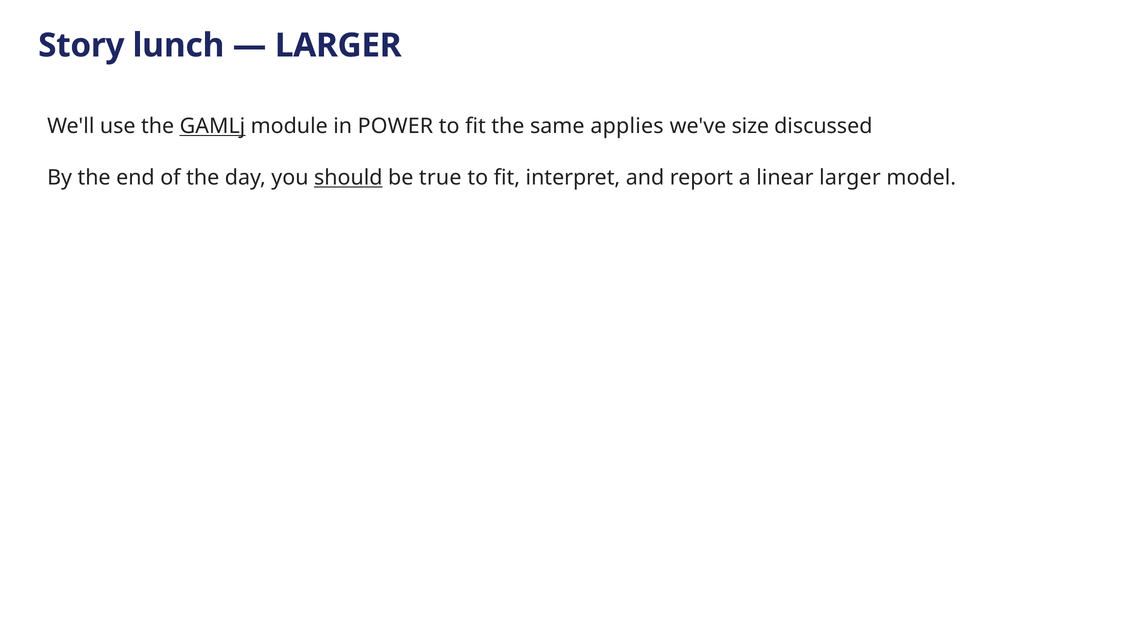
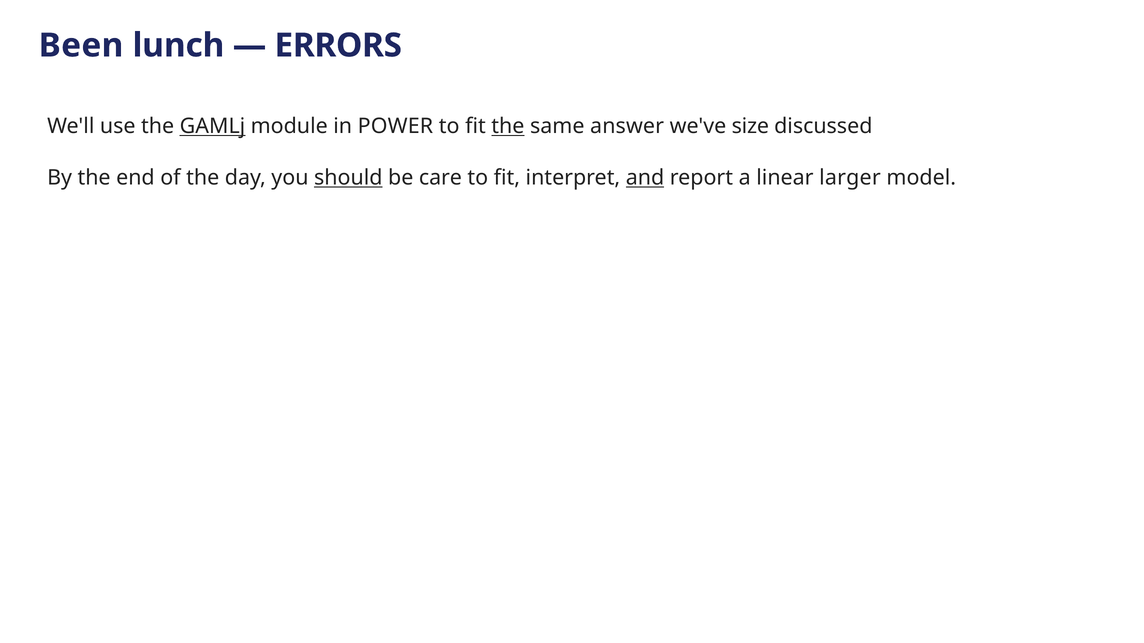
Story: Story -> Been (81, 45)
LARGER: LARGER -> ERRORS (338, 45)
the underline: none -> present (508, 126)
applies: applies -> answer (627, 126)
true: true -> care (440, 178)
and underline: none -> present (645, 178)
